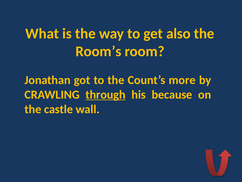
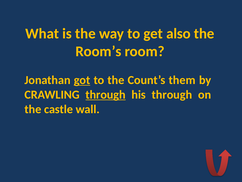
got underline: none -> present (82, 80)
more: more -> them (182, 80)
his because: because -> through (172, 94)
